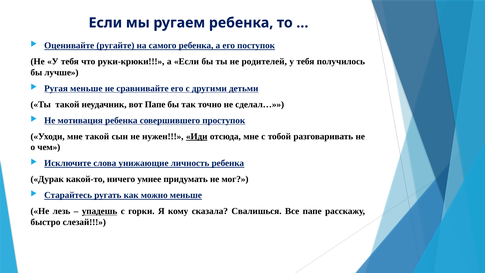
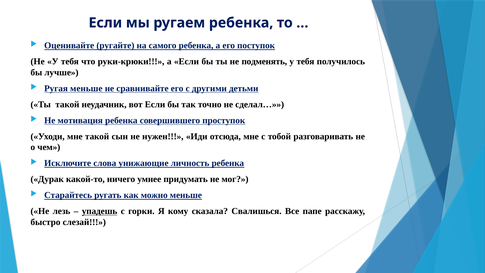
родителей: родителей -> подменять (264, 61)
вот Папе: Папе -> Если (155, 104)
Иди underline: present -> none (197, 136)
